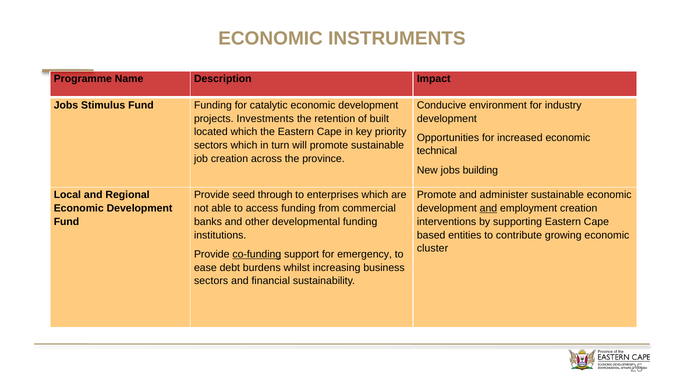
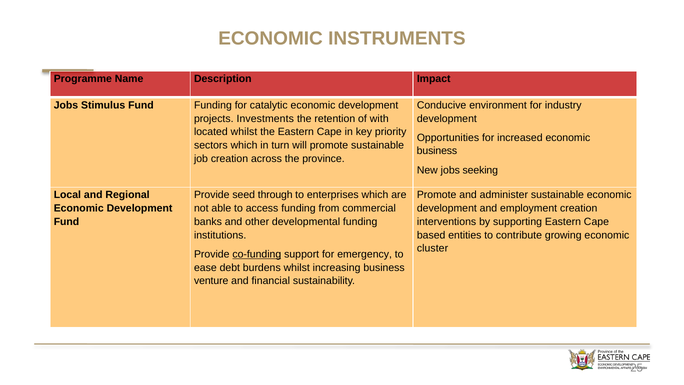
built: built -> with (379, 118)
located which: which -> whilst (244, 132)
technical: technical -> business (437, 151)
building: building -> seeking (480, 170)
and underline: present -> none (488, 208)
sectors: sectors -> venture (211, 281)
